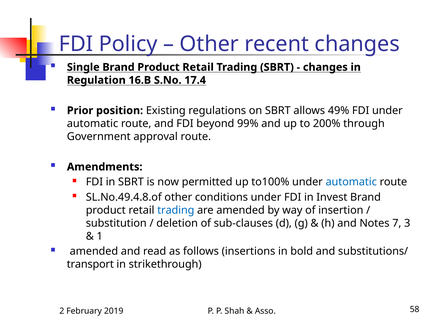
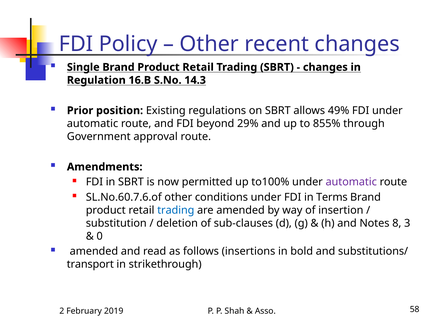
17.4: 17.4 -> 14.3 (195, 80)
99%: 99% -> 29% (248, 123)
200%: 200% -> 855% (327, 123)
automatic colour: blue -> purple (351, 182)
SL.No.49.4.8.of: SL.No.49.4.8.of -> SL.No.60.7.6.of (124, 197)
Invest: Invest -> Terms (332, 197)
7: 7 -> 8 (397, 223)
1: 1 -> 0 (100, 236)
